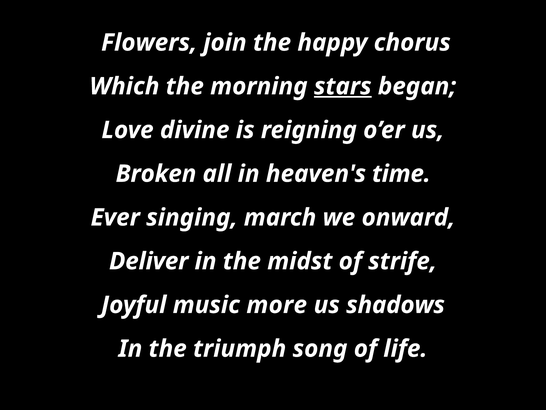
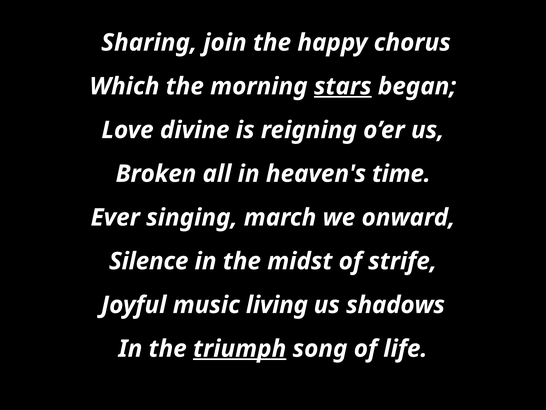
Flowers: Flowers -> Sharing (149, 43)
Deliver: Deliver -> Silence (149, 261)
more: more -> living (277, 305)
triumph underline: none -> present (240, 348)
